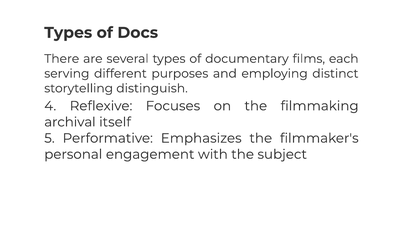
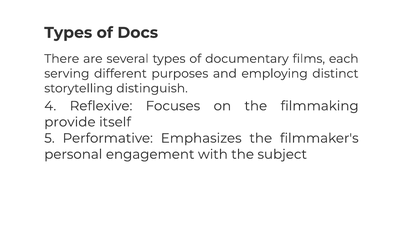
archival: archival -> provide (70, 122)
